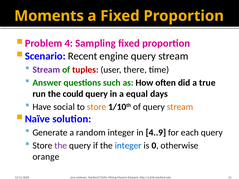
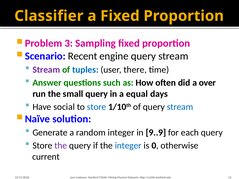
Moments: Moments -> Classifier (49, 16)
4: 4 -> 3 (69, 43)
tuples colour: red -> blue (85, 70)
true: true -> over (207, 83)
could: could -> small (73, 94)
store colour: orange -> blue (97, 107)
stream colour: orange -> blue (180, 107)
4..9: 4..9 -> 9..9 (156, 133)
orange: orange -> current (46, 157)
